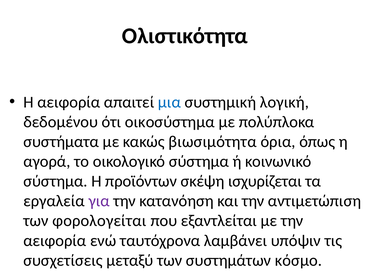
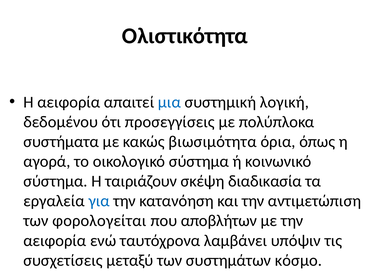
οικοσύστημα: οικοσύστημα -> προσεγγίσεις (170, 122)
προϊόντων: προϊόντων -> ταιριάζουν (141, 181)
ισχυρίζεται: ισχυρίζεται -> διαδικασία (265, 181)
για colour: purple -> blue (99, 201)
εξαντλείται: εξαντλείται -> αποβλήτων (219, 220)
